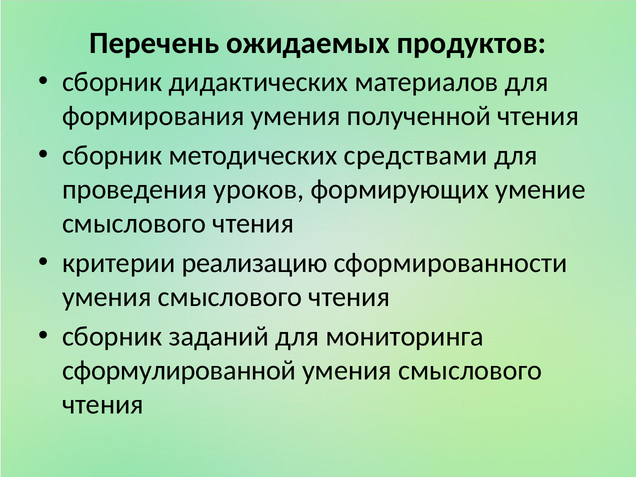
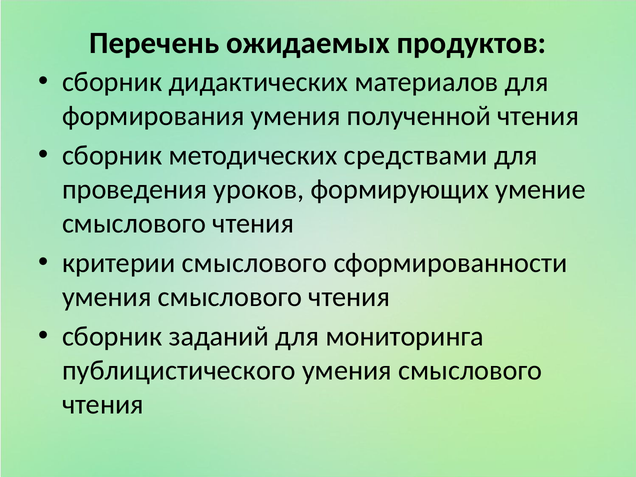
критерии реализацию: реализацию -> смыслового (254, 263)
сформулированной: сформулированной -> публицистического (179, 370)
